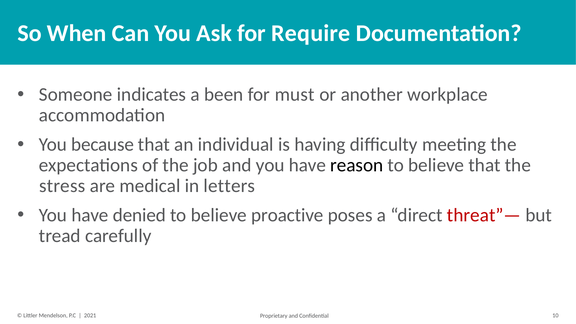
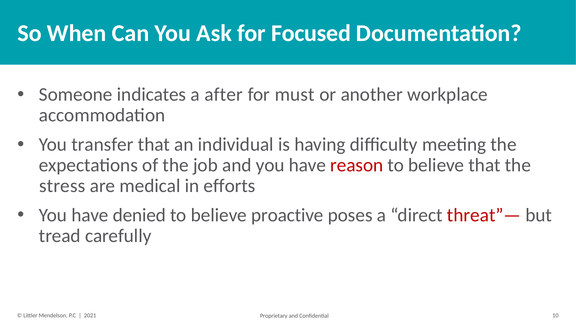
Require: Require -> Focused (311, 33)
been: been -> after (224, 94)
because: because -> transfer (102, 144)
reason colour: black -> red (357, 165)
letters: letters -> efforts (229, 186)
